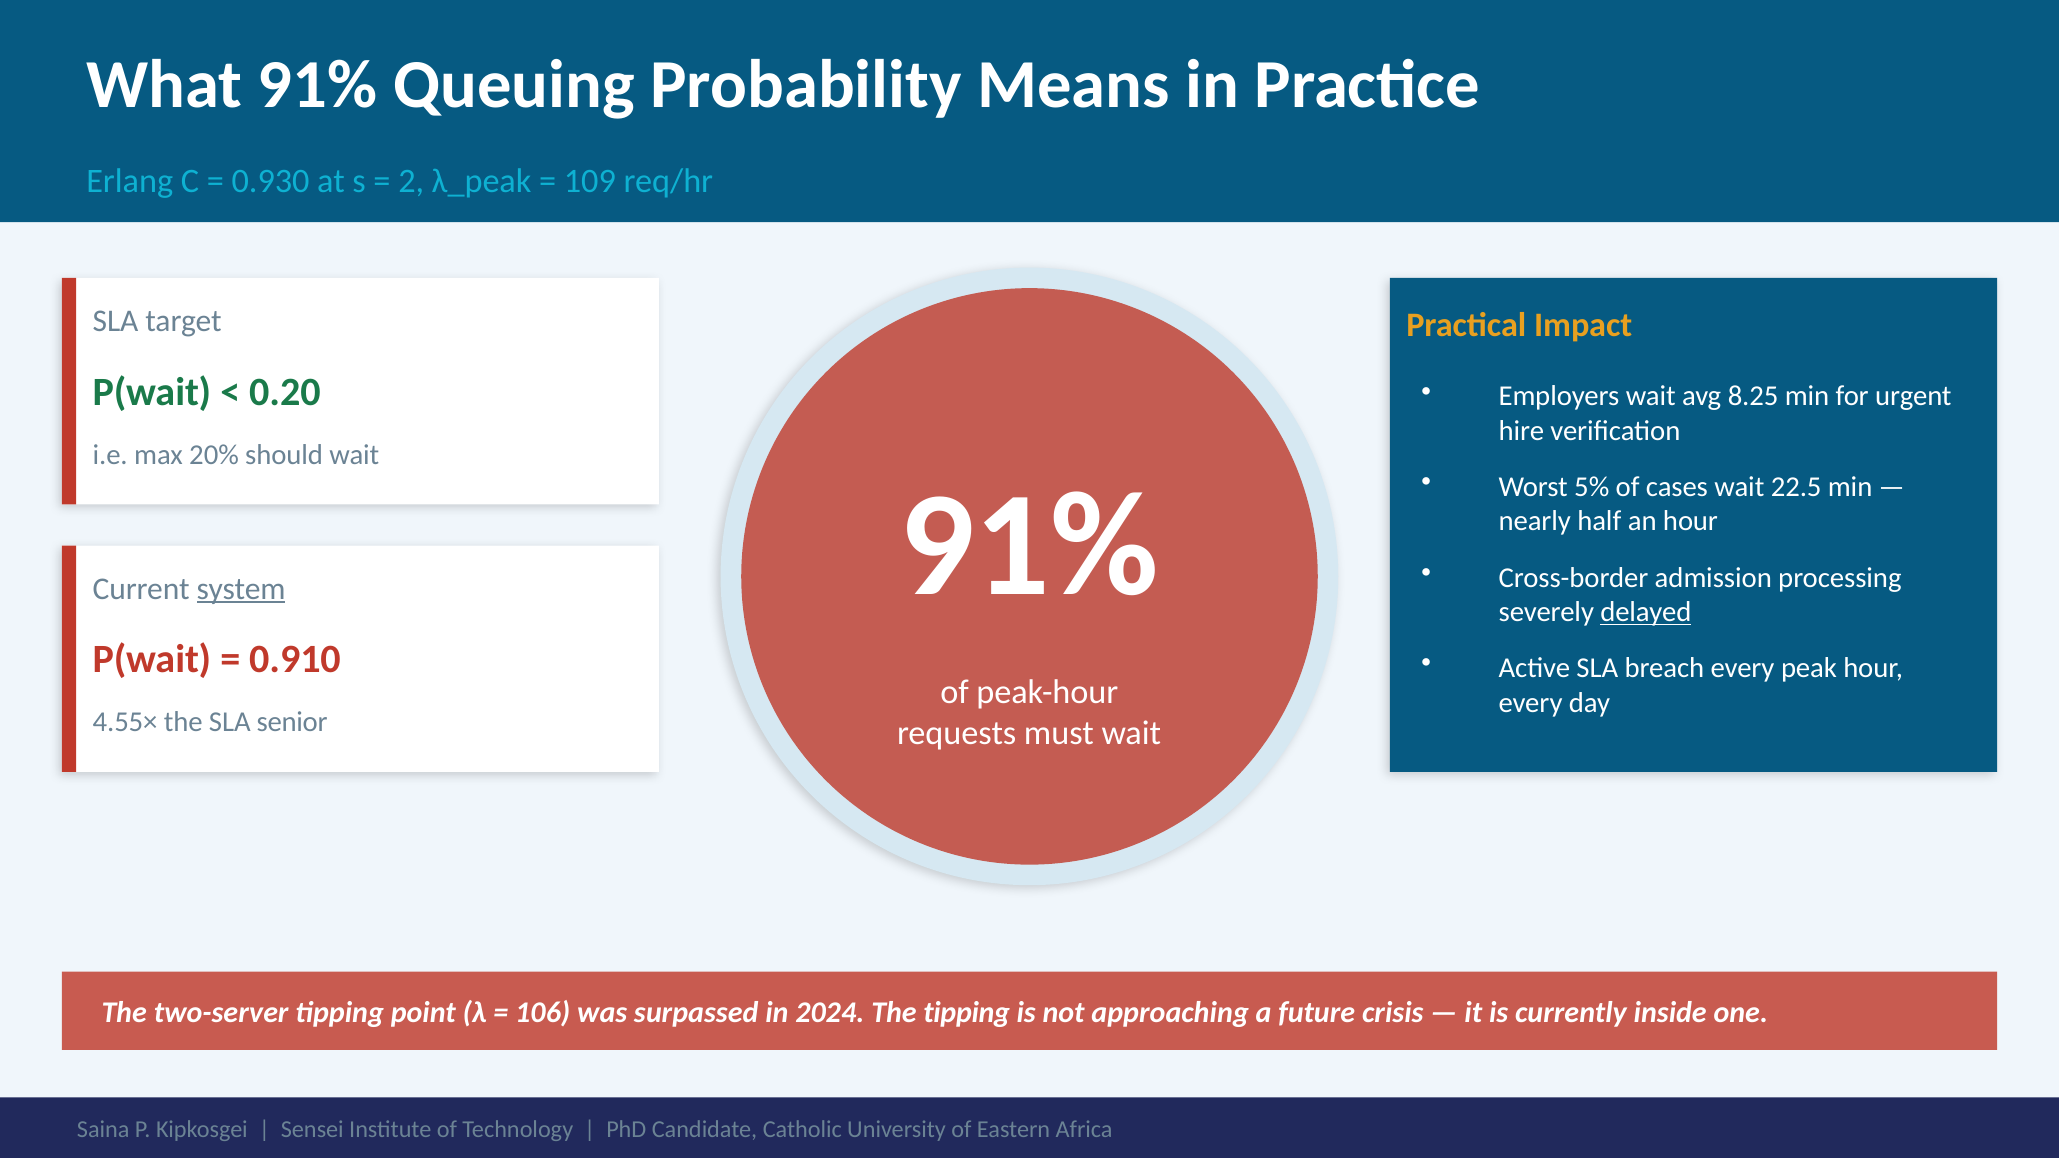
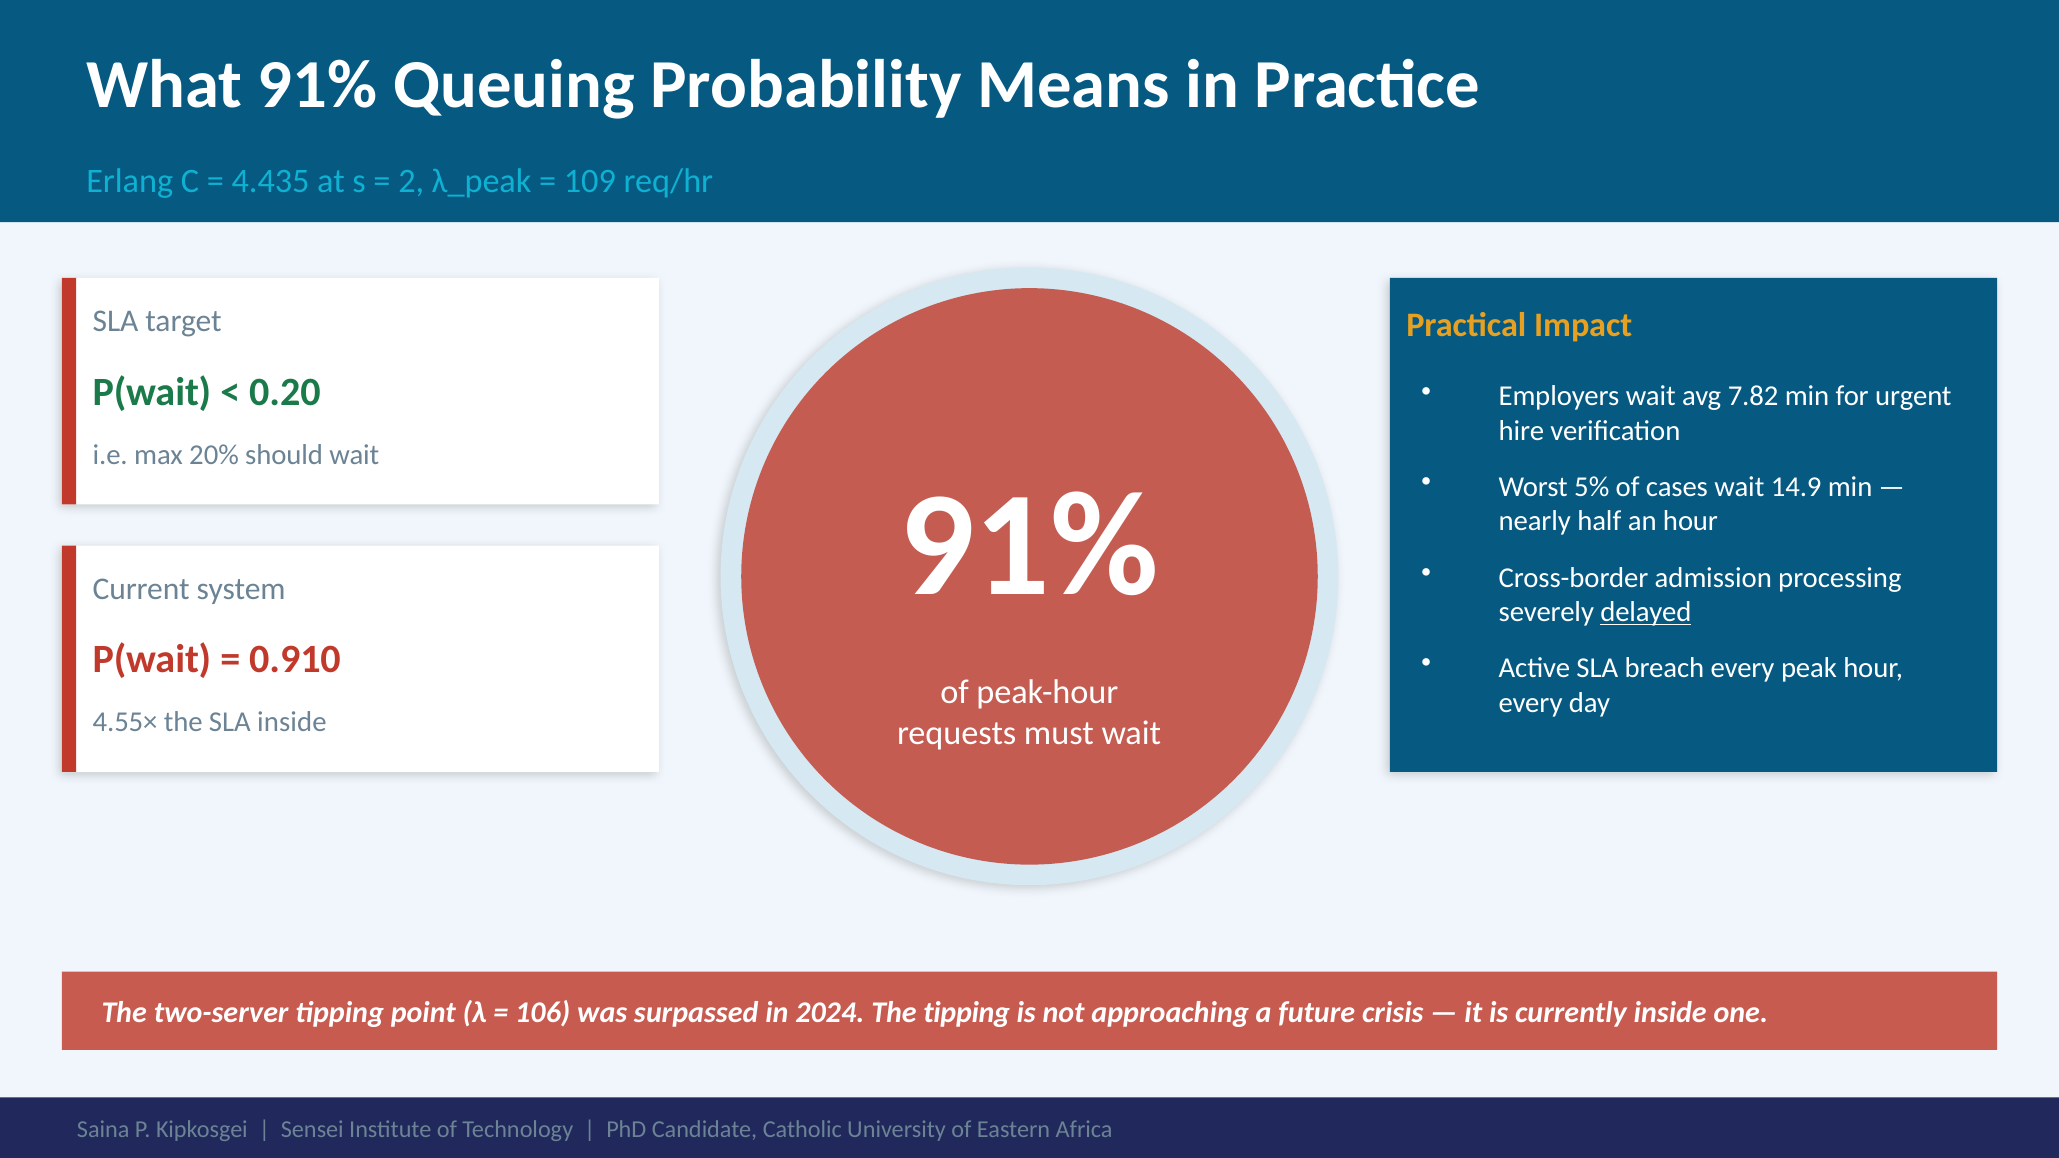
0.930: 0.930 -> 4.435 (271, 181)
8.25: 8.25 -> 7.82 (1753, 397)
22.5: 22.5 -> 14.9 (1796, 487)
system underline: present -> none (241, 589)
SLA senior: senior -> inside (292, 723)
